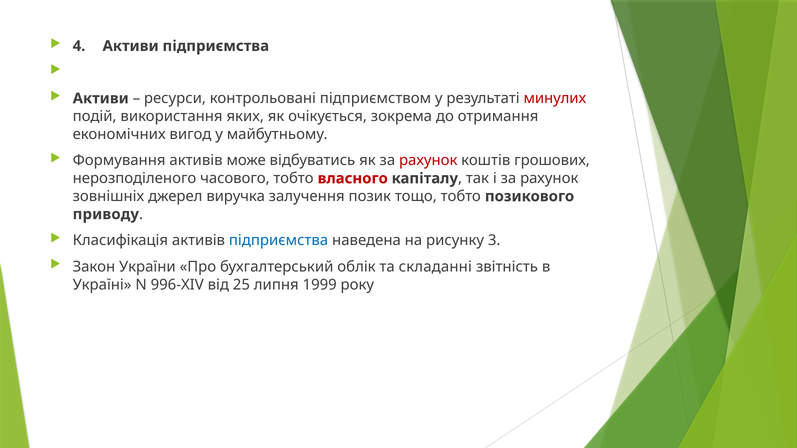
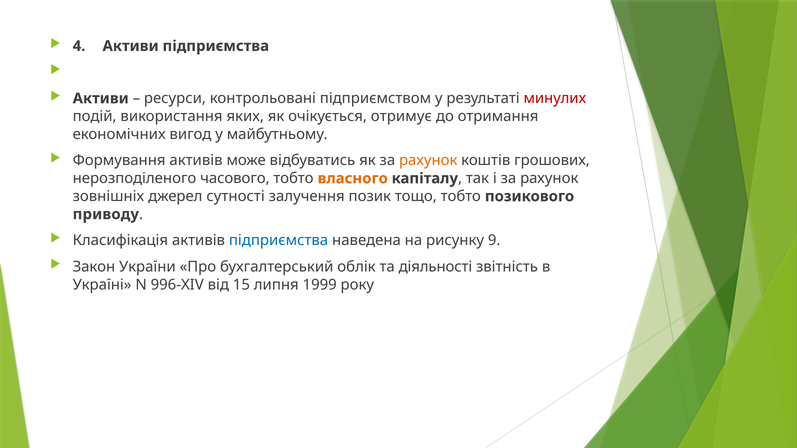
зокрема: зокрема -> отримує (401, 116)
рахунок colour: red -> orange (428, 161)
власного colour: red -> orange (353, 179)
виручка: виручка -> сутності (236, 196)
3: 3 -> 9 (494, 241)
складанні: складанні -> діяльності (435, 267)
25: 25 -> 15 (241, 285)
